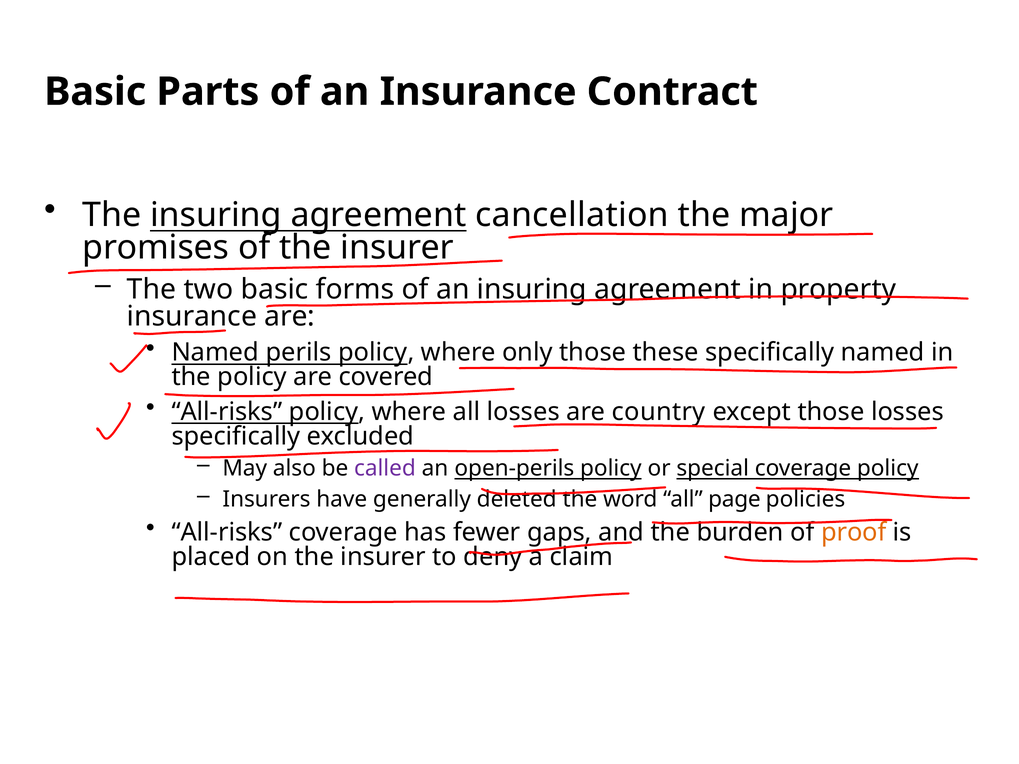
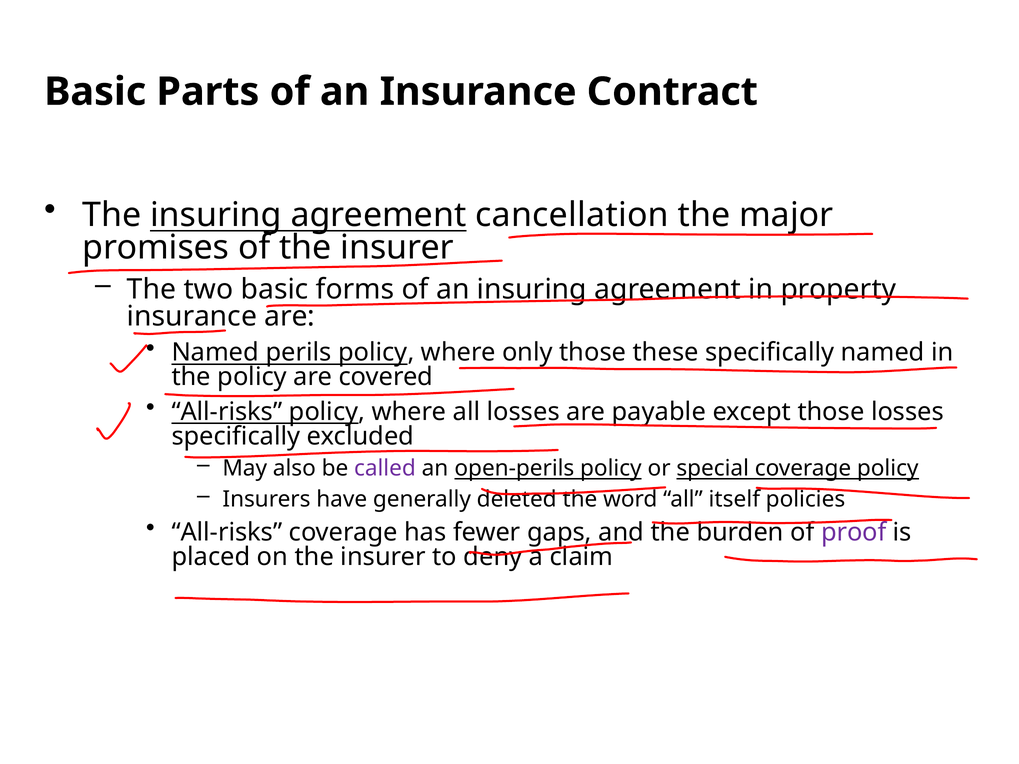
country: country -> payable (659, 412)
page: page -> itself (734, 499)
proof colour: orange -> purple (854, 533)
